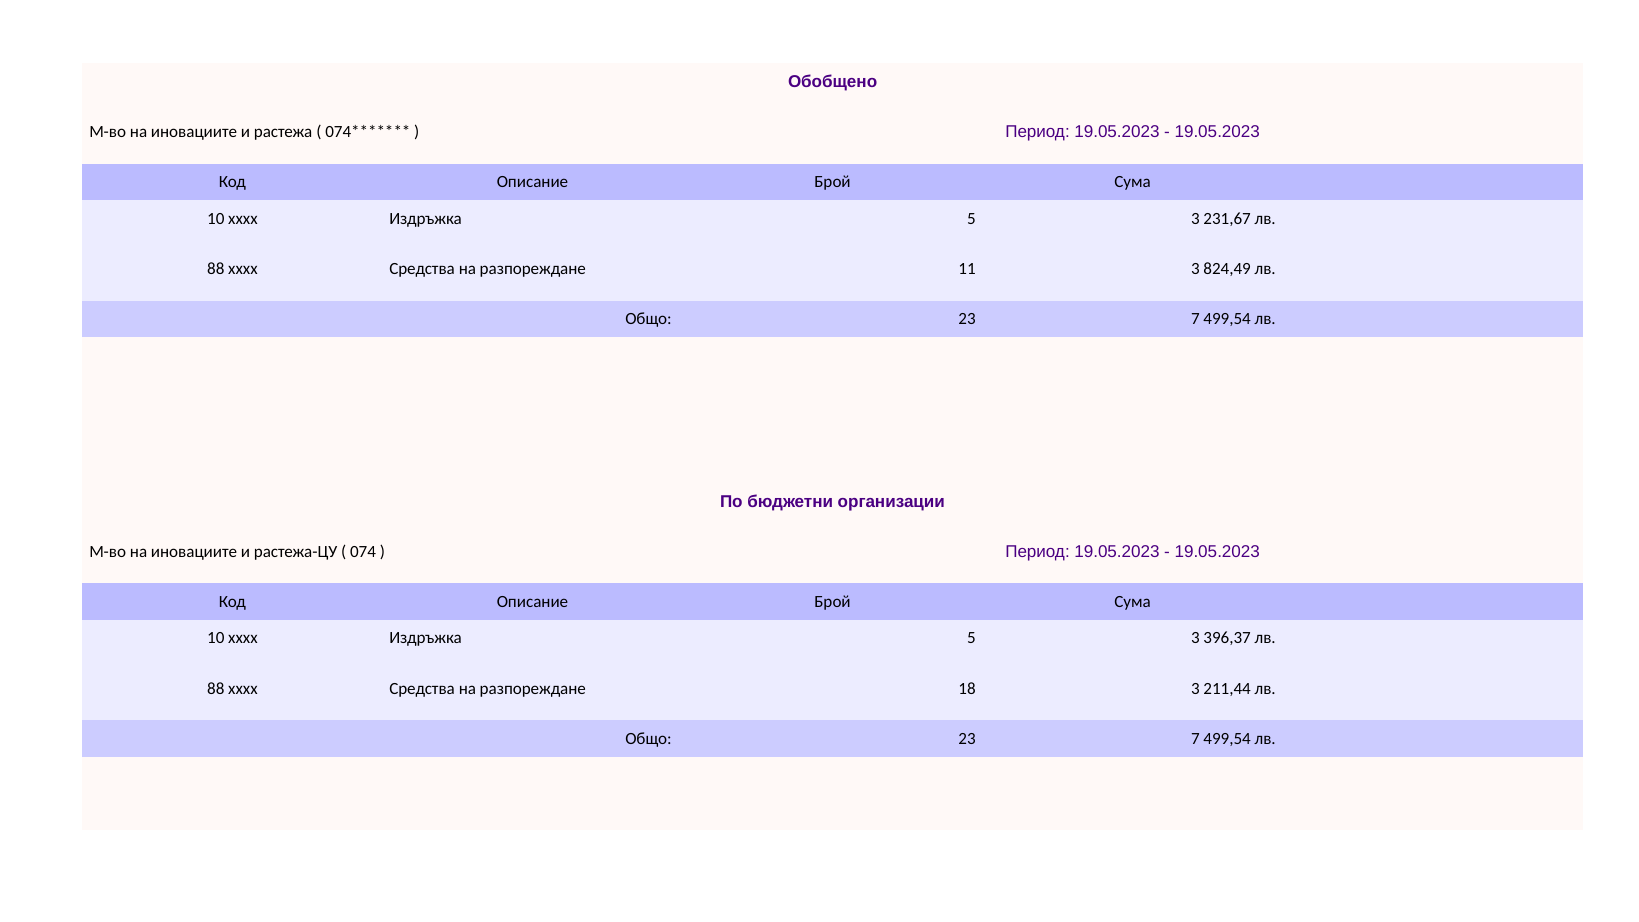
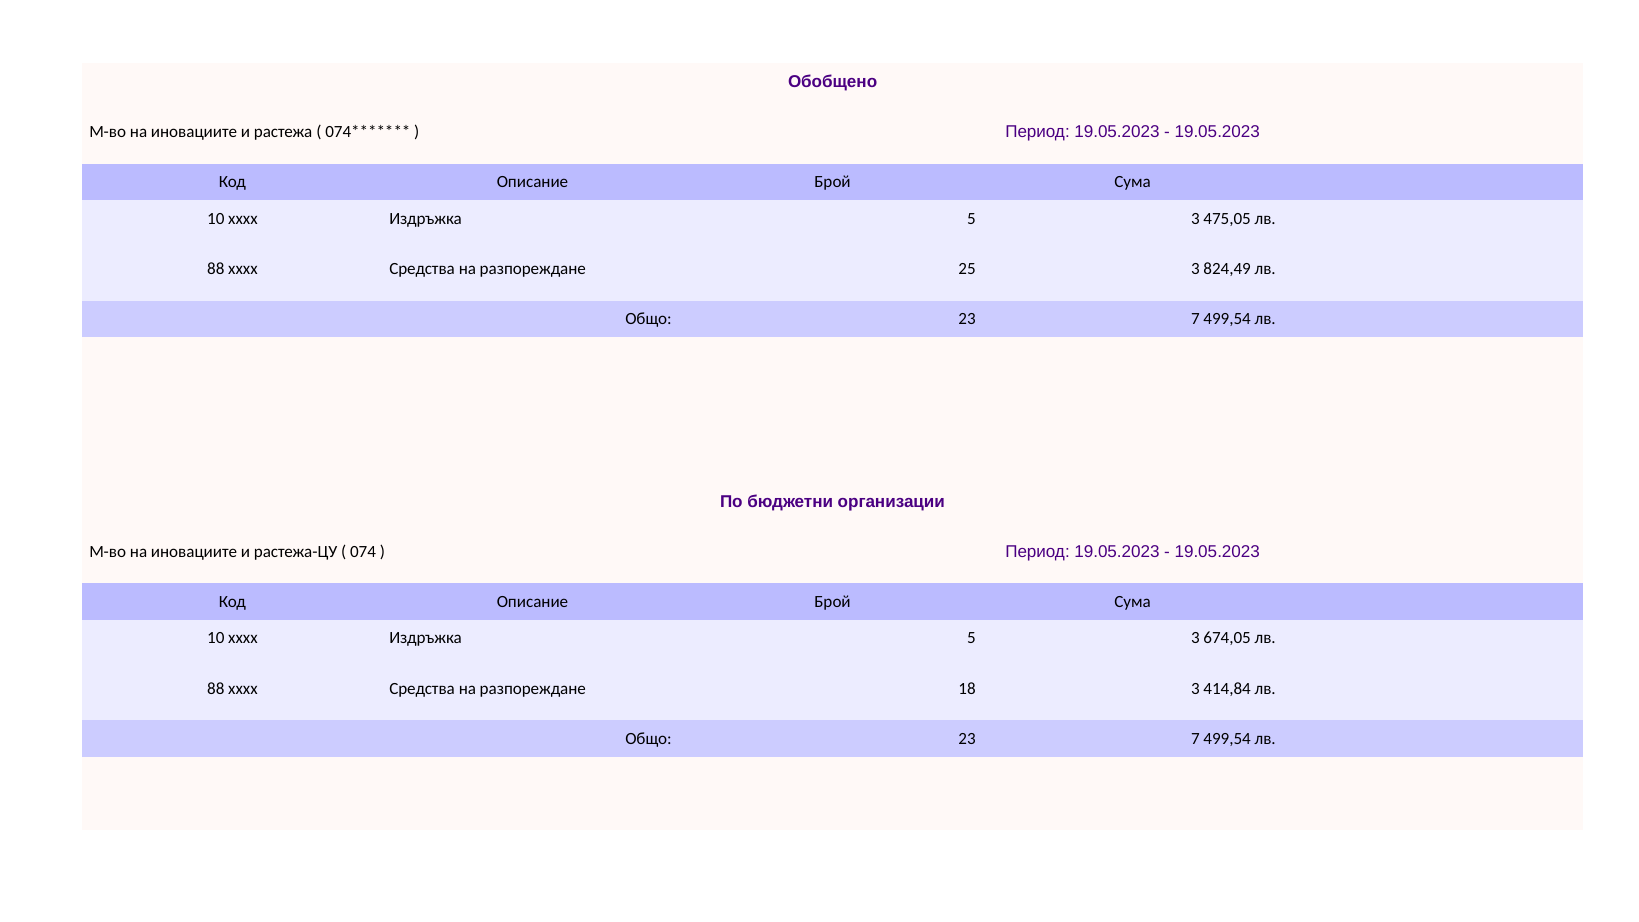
231,67: 231,67 -> 475,05 (1227, 219)
11: 11 -> 25 (967, 269)
396,37: 396,37 -> 674,05 (1227, 638)
211,44: 211,44 -> 414,84 (1227, 688)
